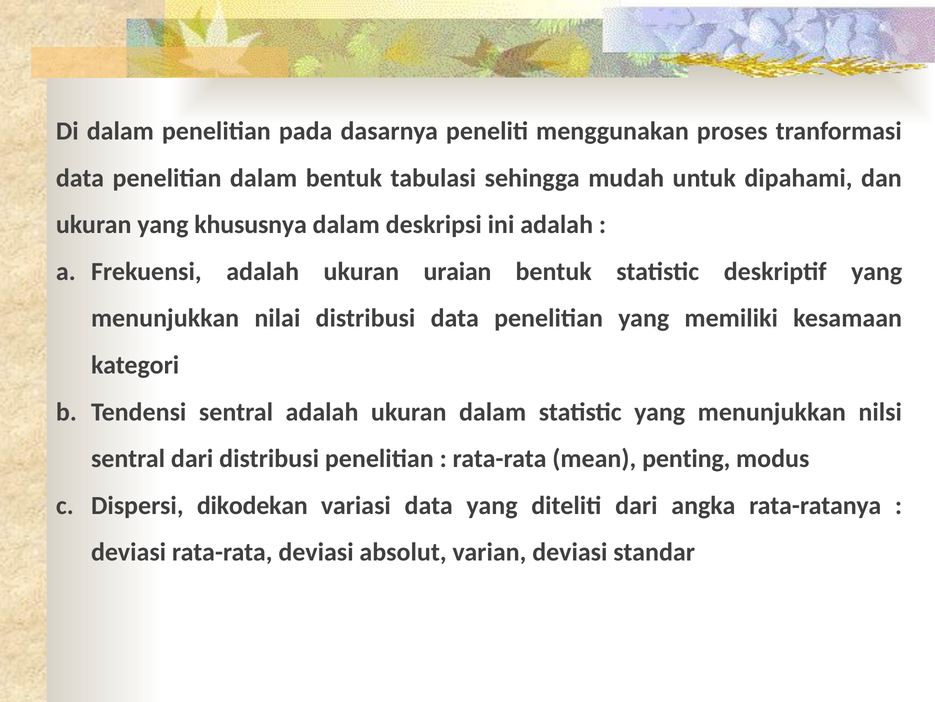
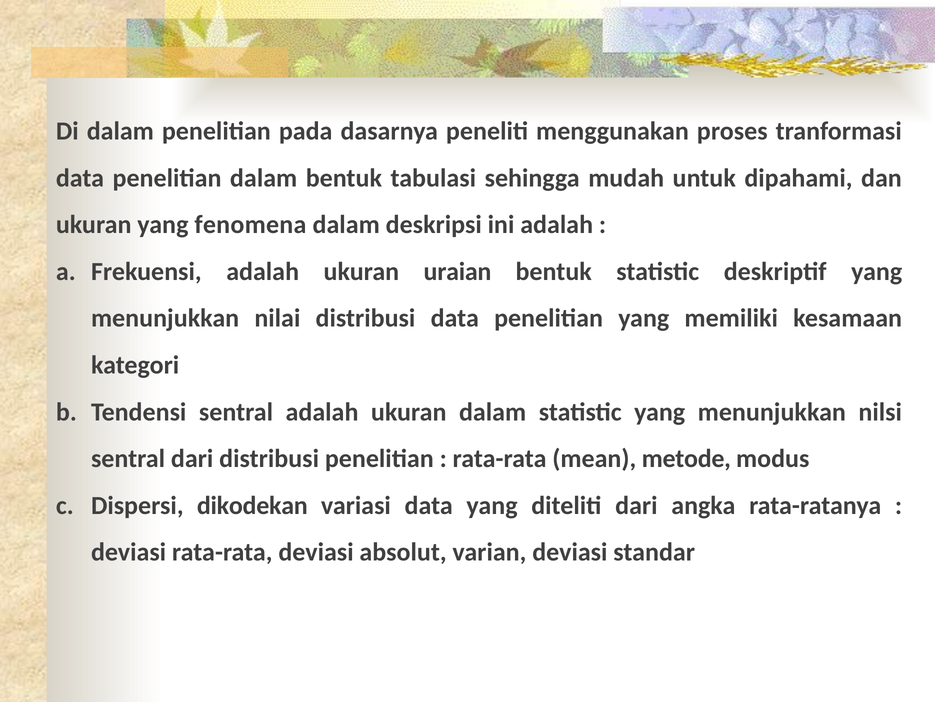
khususnya: khususnya -> fenomena (250, 225)
penting: penting -> metode (686, 458)
